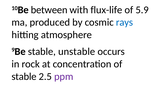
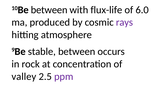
5.9: 5.9 -> 6.0 (142, 10)
rays colour: blue -> purple (124, 22)
stable unstable: unstable -> between (77, 52)
stable: stable -> valley (24, 76)
